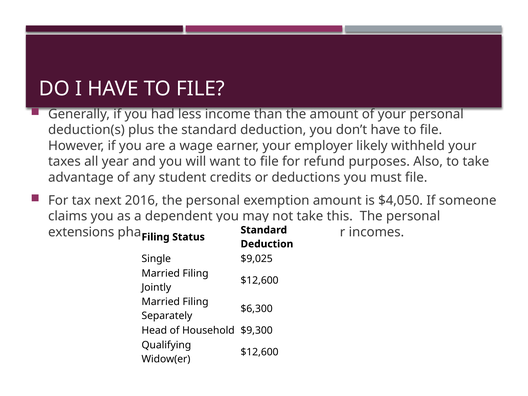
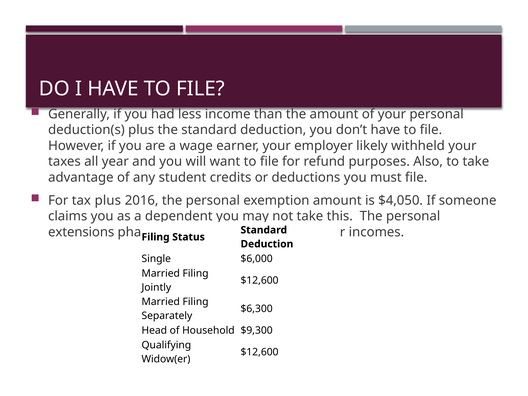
tax next: next -> plus (108, 200)
$9,025: $9,025 -> $6,000 (257, 259)
